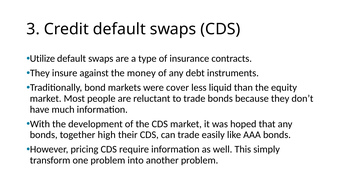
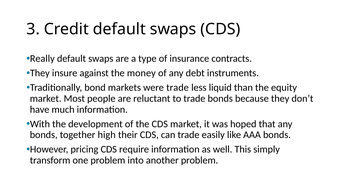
Utilize: Utilize -> Really (42, 59)
were cover: cover -> trade (178, 88)
